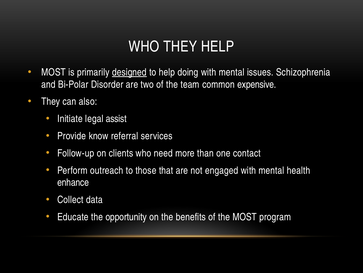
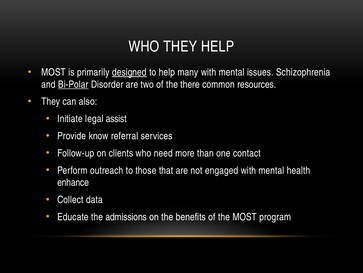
doing: doing -> many (188, 72)
Bi-Polar underline: none -> present (73, 84)
team: team -> there (190, 84)
expensive: expensive -> resources (257, 84)
opportunity: opportunity -> admissions (126, 216)
